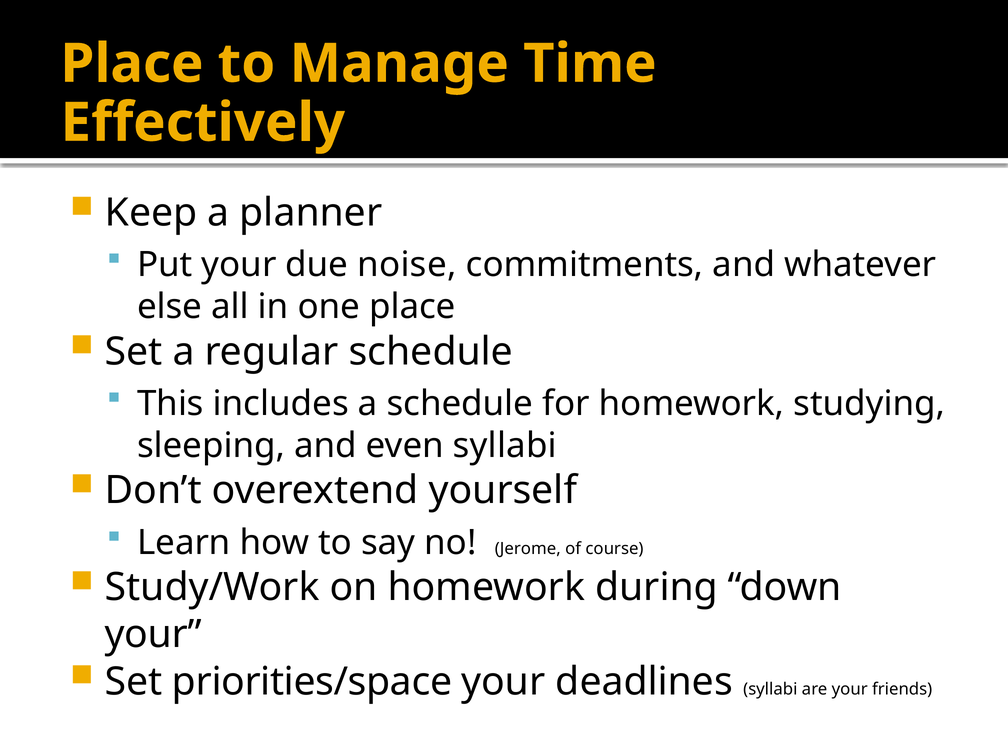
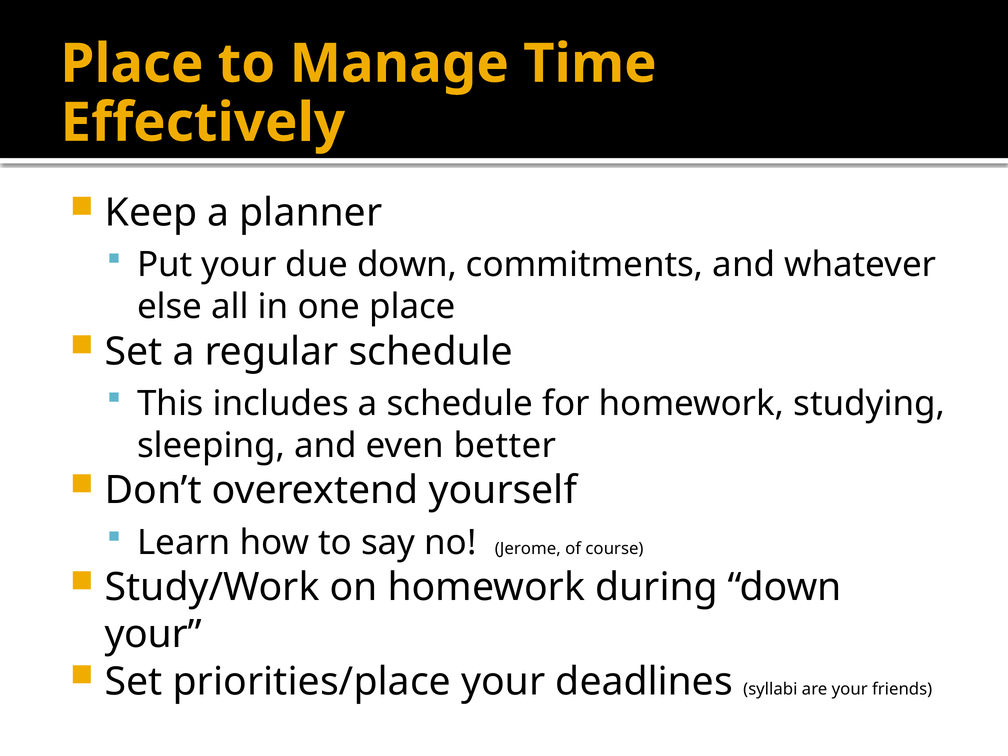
due noise: noise -> down (407, 265)
even syllabi: syllabi -> better (505, 446)
priorities/space: priorities/space -> priorities/place (312, 682)
